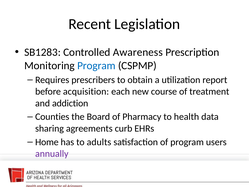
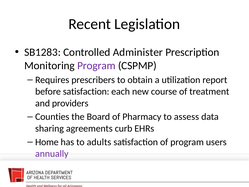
Awareness: Awareness -> Administer (138, 52)
Program colour: blue -> purple (96, 66)
before acquisition: acquisition -> satisfaction (86, 91)
addiction: addiction -> providers (70, 103)
health: health -> assess (186, 117)
